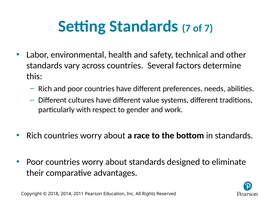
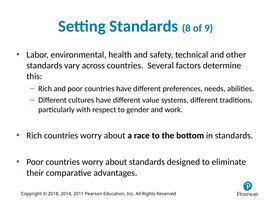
Standards 7: 7 -> 8 (186, 28)
of 7: 7 -> 9 (209, 28)
